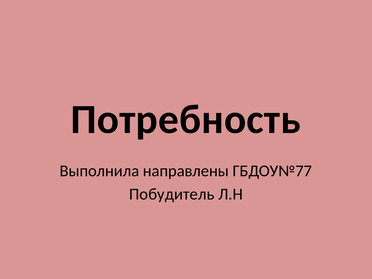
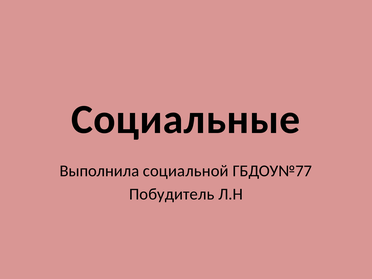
Потребность: Потребность -> Социальные (186, 119)
направлены: направлены -> социальной (186, 171)
